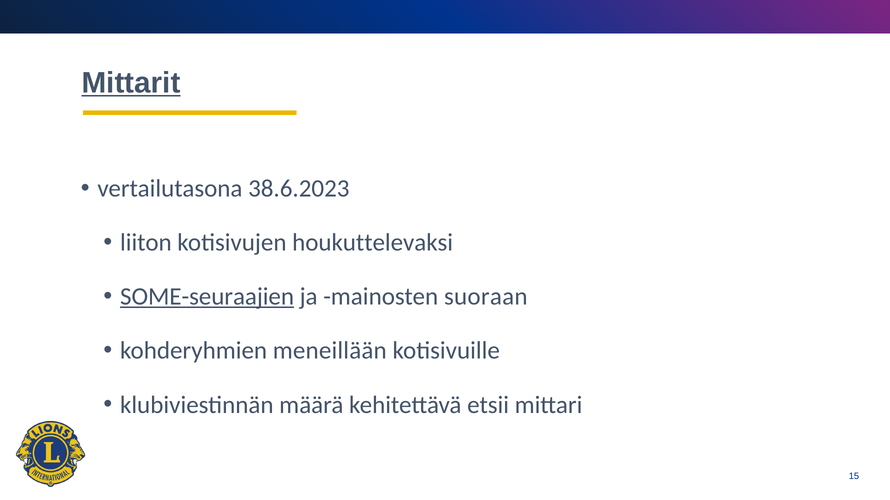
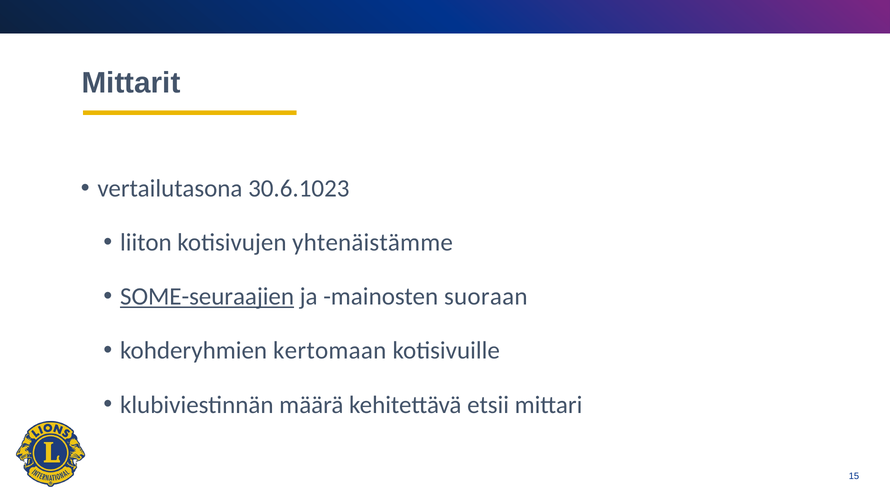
Mittarit underline: present -> none (131, 83)
38.6.2023: 38.6.2023 -> 30.6.1023 (299, 189)
houkuttelevaksi: houkuttelevaksi -> yhtenäistämme (373, 243)
meneillään: meneillään -> kertomaan (330, 351)
